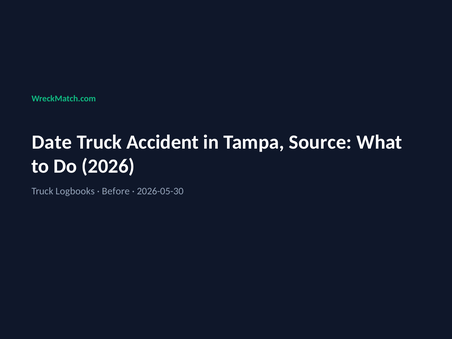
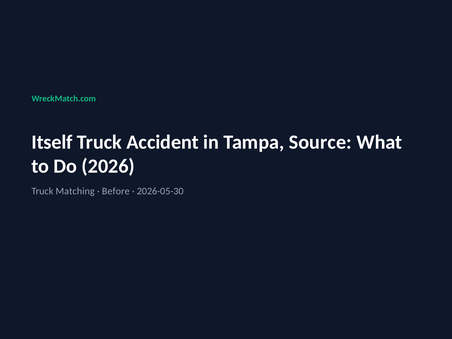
Date: Date -> Itself (52, 142)
Logbooks: Logbooks -> Matching (75, 191)
